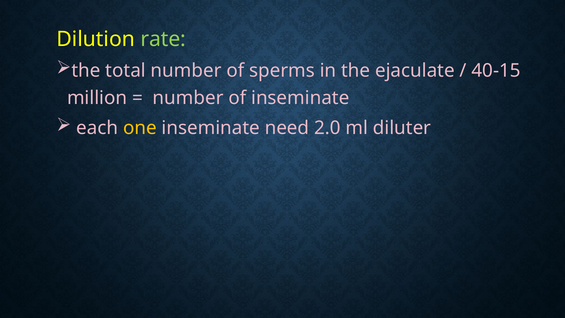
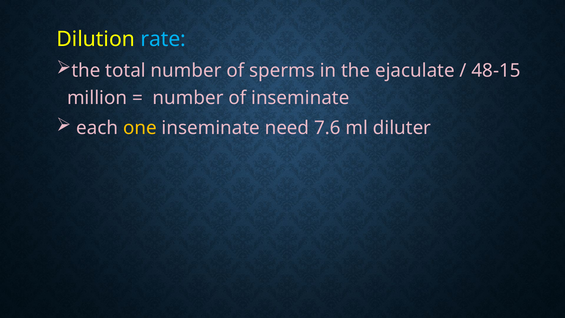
rate colour: light green -> light blue (163, 39)
40-15: 40-15 -> 48-15 (496, 71)
2.0: 2.0 -> 7.6 (327, 128)
